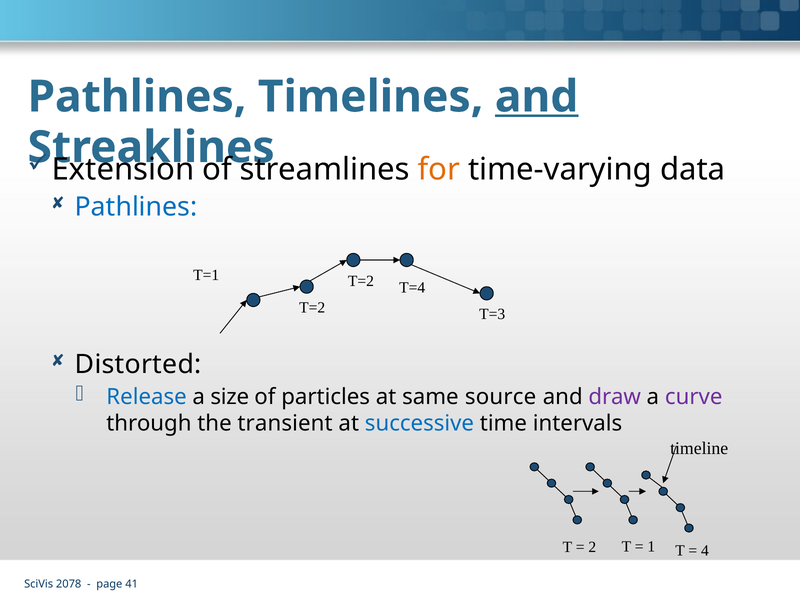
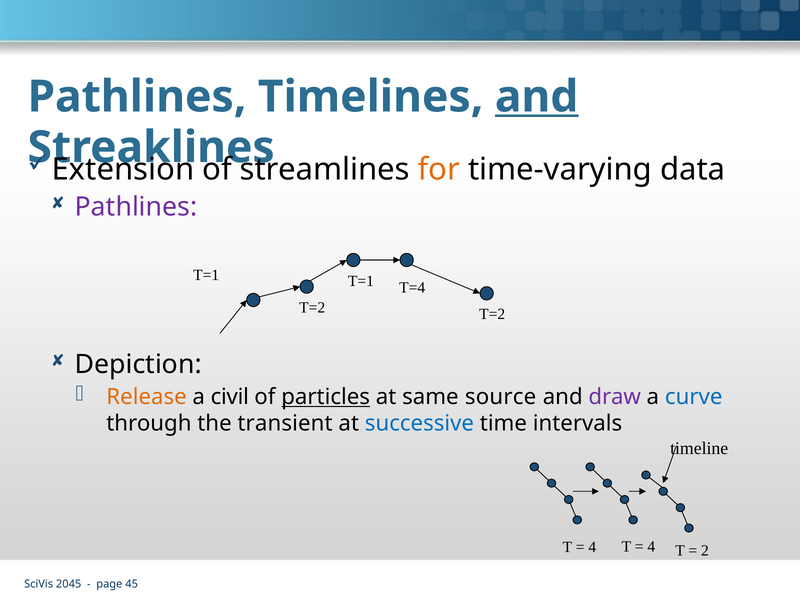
Pathlines colour: blue -> purple (136, 207)
T=2: T=2 -> T=1 (361, 281)
T=3: T=3 -> T=2 (492, 314)
Distorted: Distorted -> Depiction (138, 365)
Release colour: blue -> orange (147, 397)
size: size -> civil (230, 397)
particles underline: none -> present (326, 397)
curve colour: purple -> blue (694, 397)
2: 2 -> 4 (592, 547)
1: 1 -> 4 (651, 546)
4: 4 -> 2 (705, 551)
2078: 2078 -> 2045 (69, 584)
41: 41 -> 45 (132, 584)
